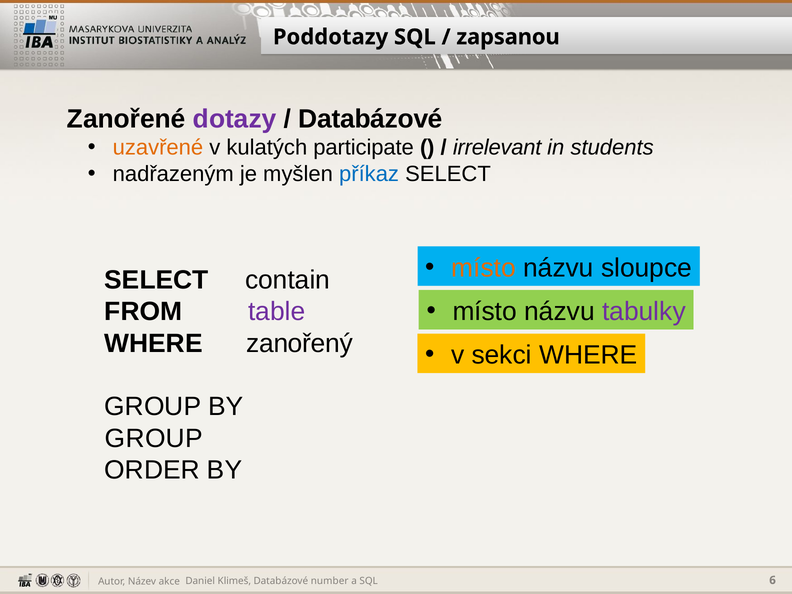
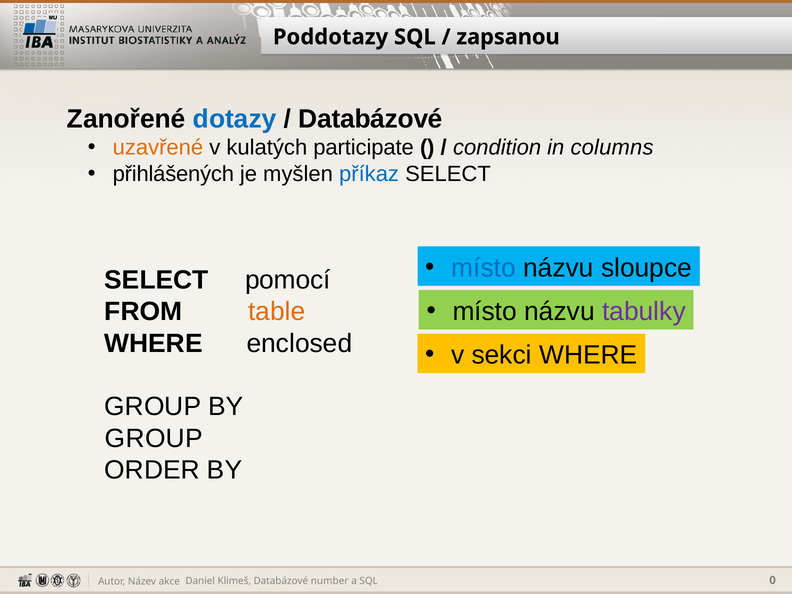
dotazy colour: purple -> blue (235, 119)
irrelevant: irrelevant -> condition (497, 148)
students: students -> columns (612, 148)
nadřazeným: nadřazeným -> přihlášených (173, 174)
místo colour: orange -> blue (484, 268)
contain: contain -> pomocí (288, 280)
table colour: purple -> orange (277, 312)
zanořený: zanořený -> enclosed (299, 343)
6: 6 -> 0 (773, 580)
